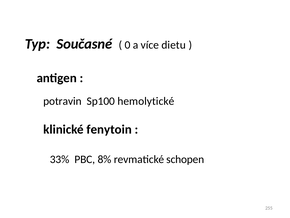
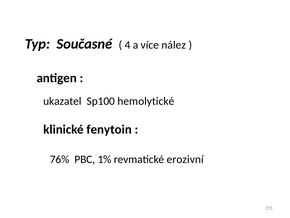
0: 0 -> 4 (127, 45)
dietu: dietu -> nález (174, 45)
potravin: potravin -> ukazatel (62, 101)
33%: 33% -> 76% (60, 159)
8%: 8% -> 1% (105, 159)
schopen: schopen -> erozivní (185, 159)
